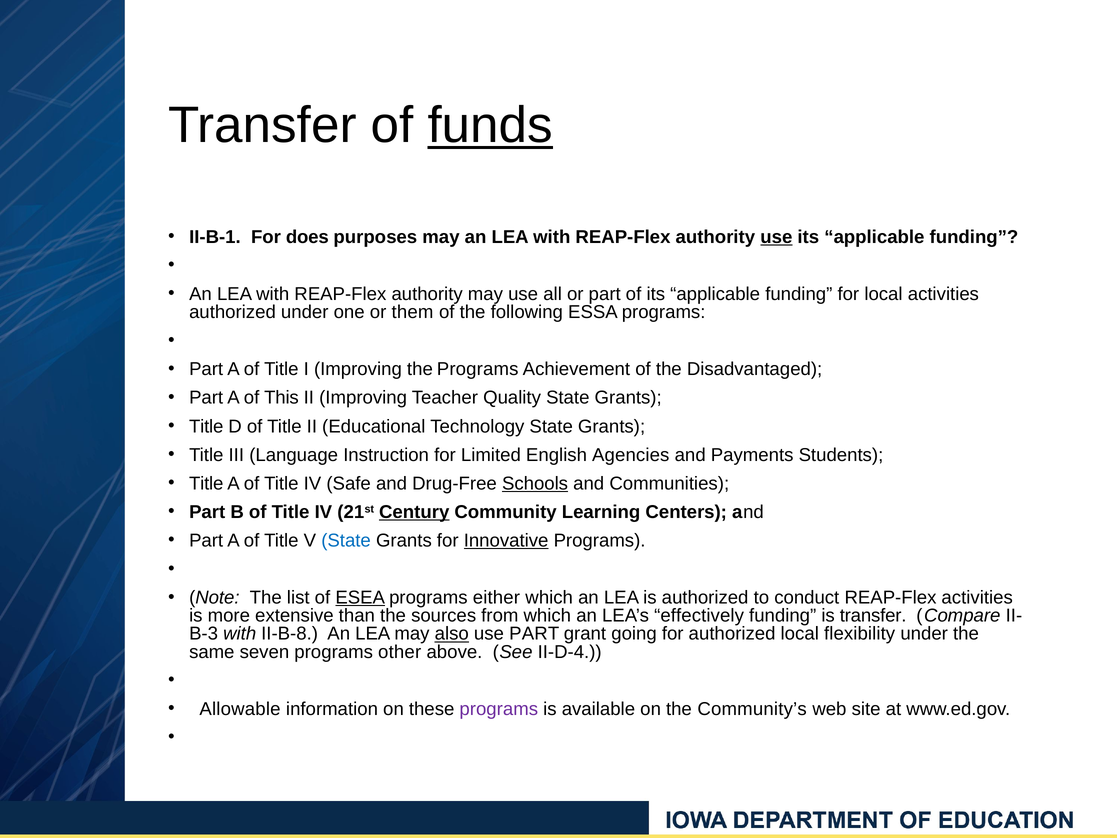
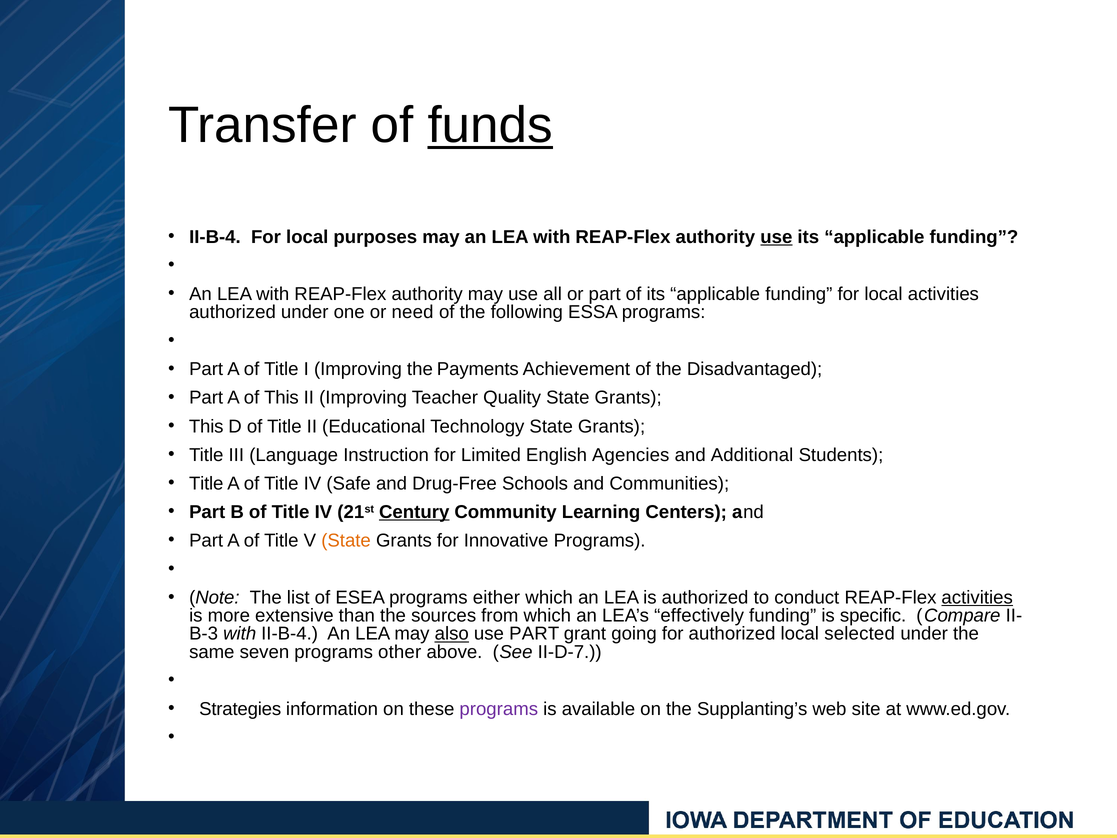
II-B-1: II-B-1 -> II-B-4 (215, 237)
does: does -> local (307, 237)
them: them -> need (413, 312)
the Programs: Programs -> Payments (478, 369)
Title: Title -> This (206, 426)
Payments: Payments -> Additional (752, 455)
Schools underline: present -> none (535, 483)
State colour: blue -> orange (346, 540)
Innovative underline: present -> none (506, 540)
ESEA underline: present -> none (360, 597)
activities underline: none -> present (977, 597)
is transfer: transfer -> specific (873, 616)
with II-B-8: II-B-8 -> II-B-4 (290, 634)
flexibility: flexibility -> selected (860, 634)
II-D-4: II-D-4 -> II-D-7 (570, 652)
Allowable: Allowable -> Strategies (240, 709)
Community’s: Community’s -> Supplanting’s (752, 709)
